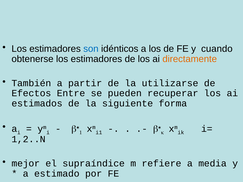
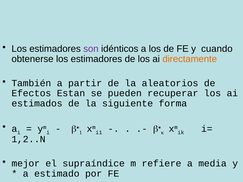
son colour: blue -> purple (91, 49)
utilizarse: utilizarse -> aleatorios (170, 83)
Entre: Entre -> Estan (71, 93)
